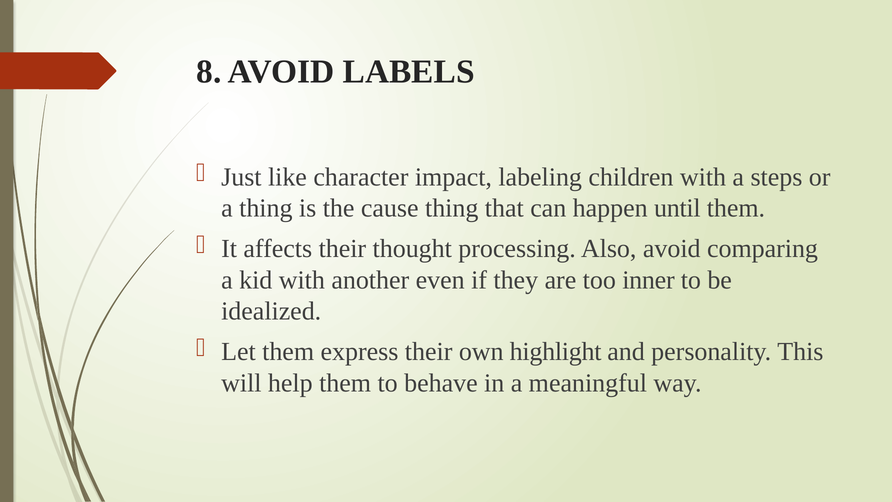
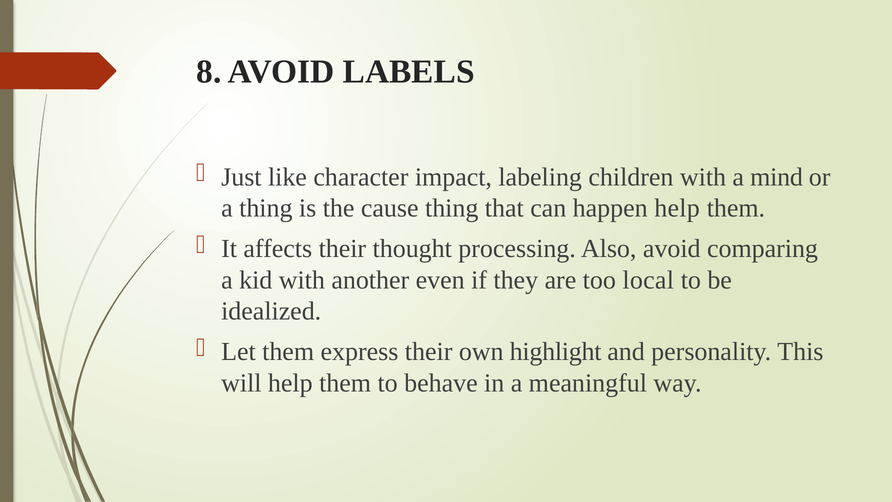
steps: steps -> mind (777, 177)
happen until: until -> help (677, 208)
inner: inner -> local (648, 280)
